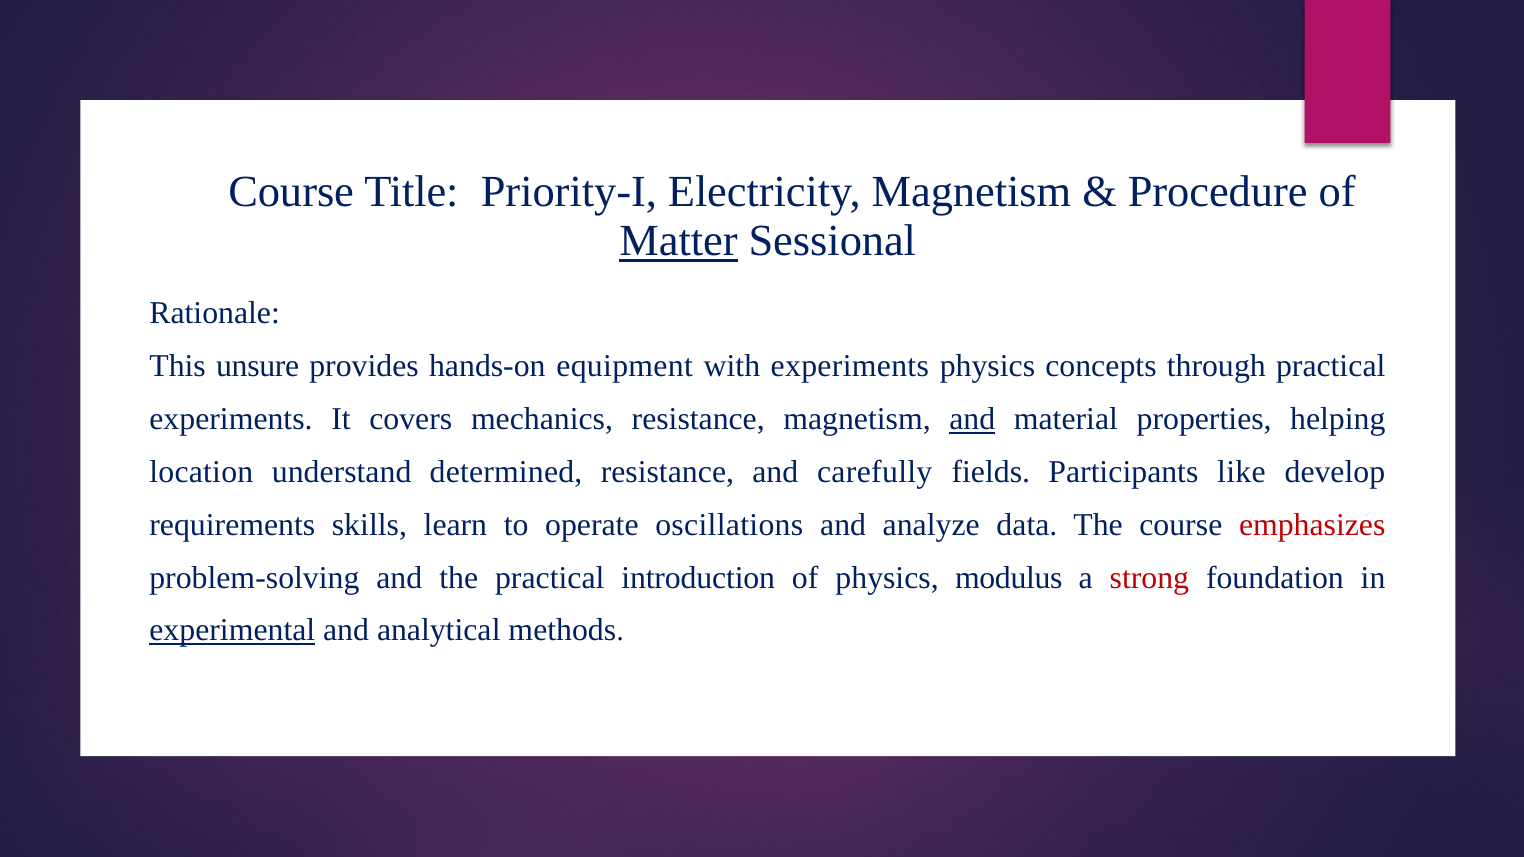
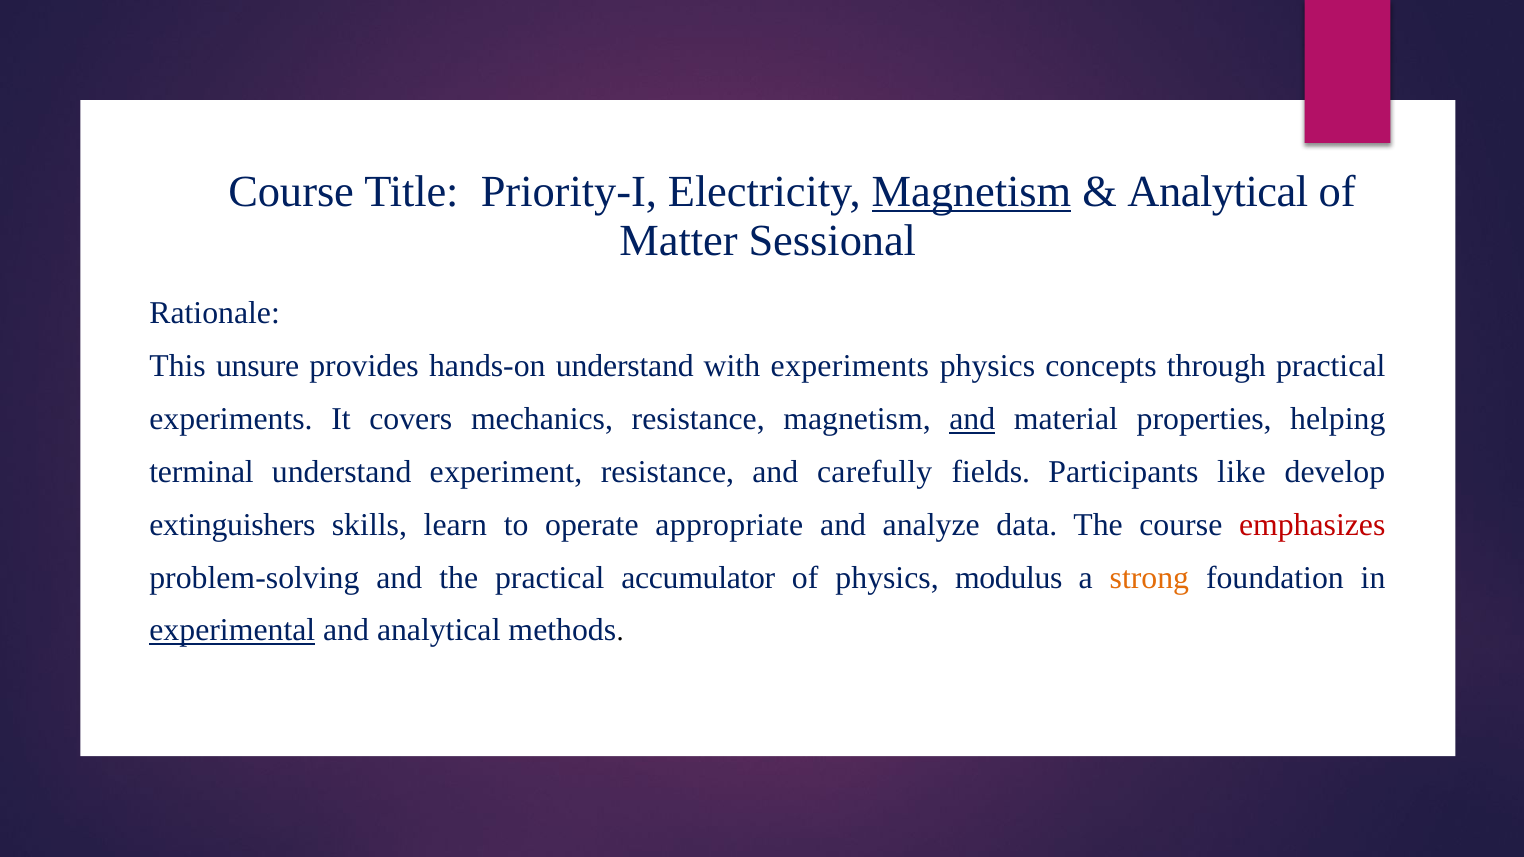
Magnetism underline: none -> present (971, 192)
Procedure: Procedure -> Analytical (1218, 192)
Matter underline: present -> none (679, 241)
hands-on equipment: equipment -> understand (625, 366)
location: location -> terminal (202, 472)
determined: determined -> experiment (506, 472)
requirements: requirements -> extinguishers (232, 525)
oscillations: oscillations -> appropriate (729, 525)
introduction: introduction -> accumulator (698, 578)
strong colour: red -> orange (1149, 578)
